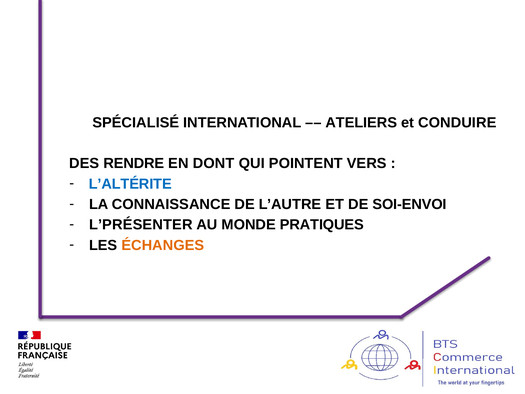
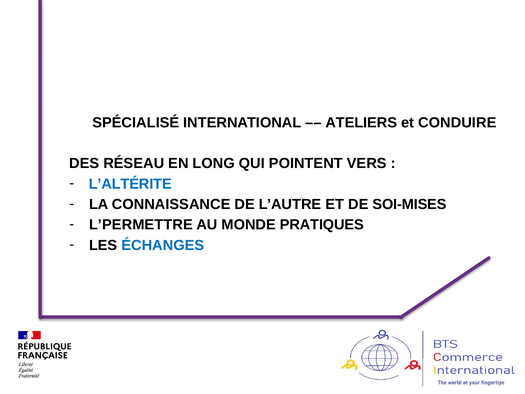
RENDRE: RENDRE -> RÉSEAU (134, 163)
DONT: DONT -> LONG (214, 163)
SOI-ENVOI: SOI-ENVOI -> SOI-MISES (410, 204)
L’PRÉSENTER: L’PRÉSENTER -> L’PERMETTRE (141, 225)
ÉCHANGES colour: orange -> blue (163, 245)
